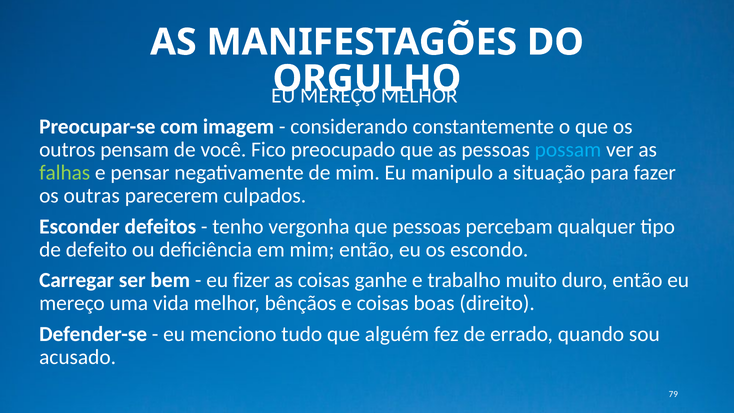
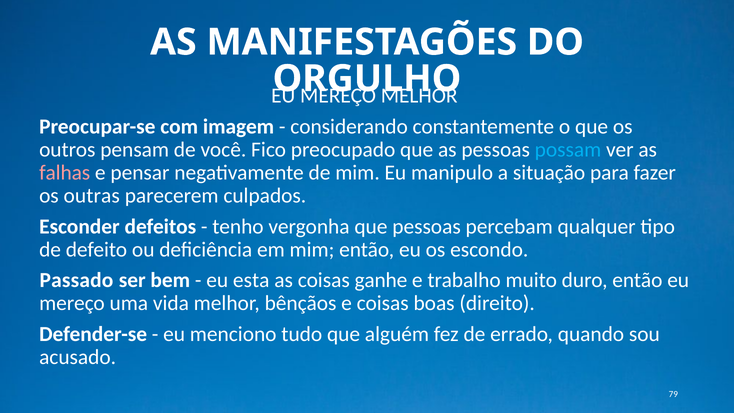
falhas colour: light green -> pink (65, 173)
Carregar: Carregar -> Passado (76, 280)
fizer: fizer -> esta (251, 280)
